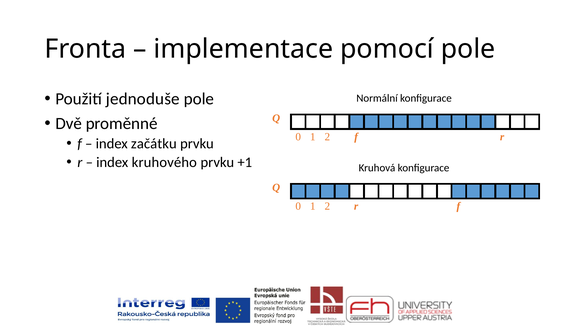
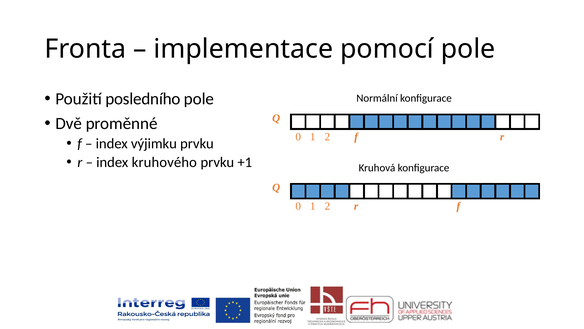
jednoduše: jednoduše -> posledního (143, 99)
začátku: začátku -> výjimku (154, 143)
